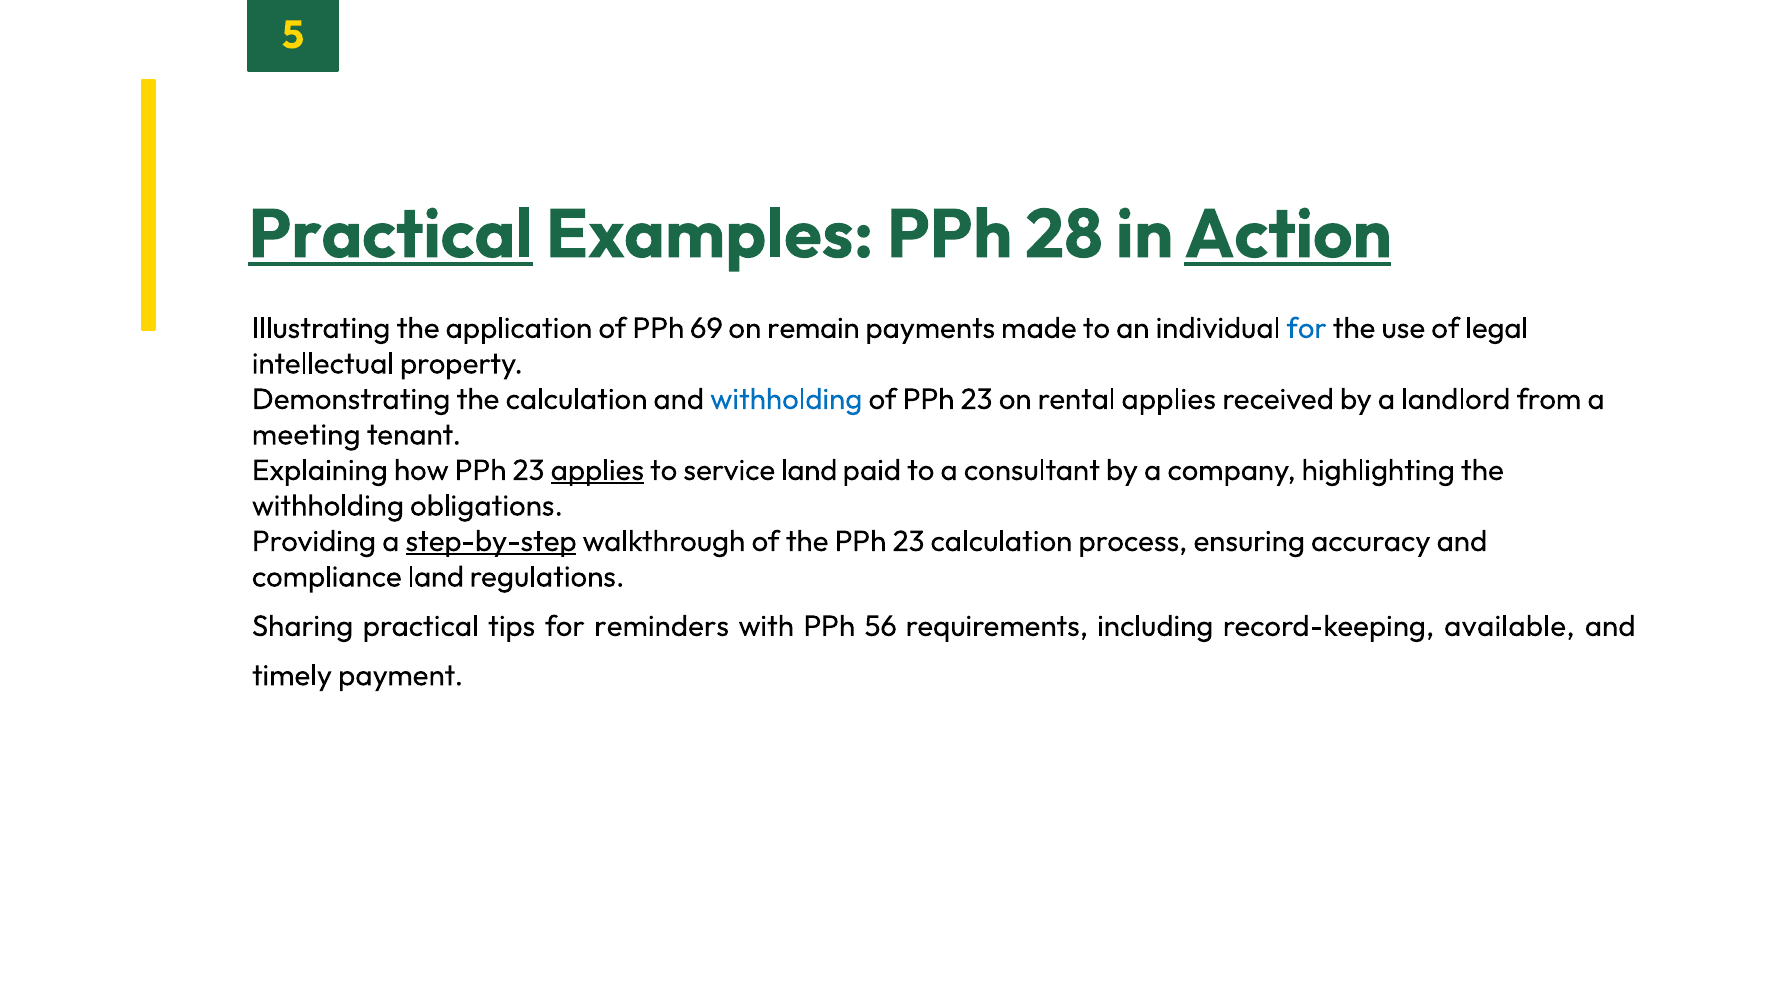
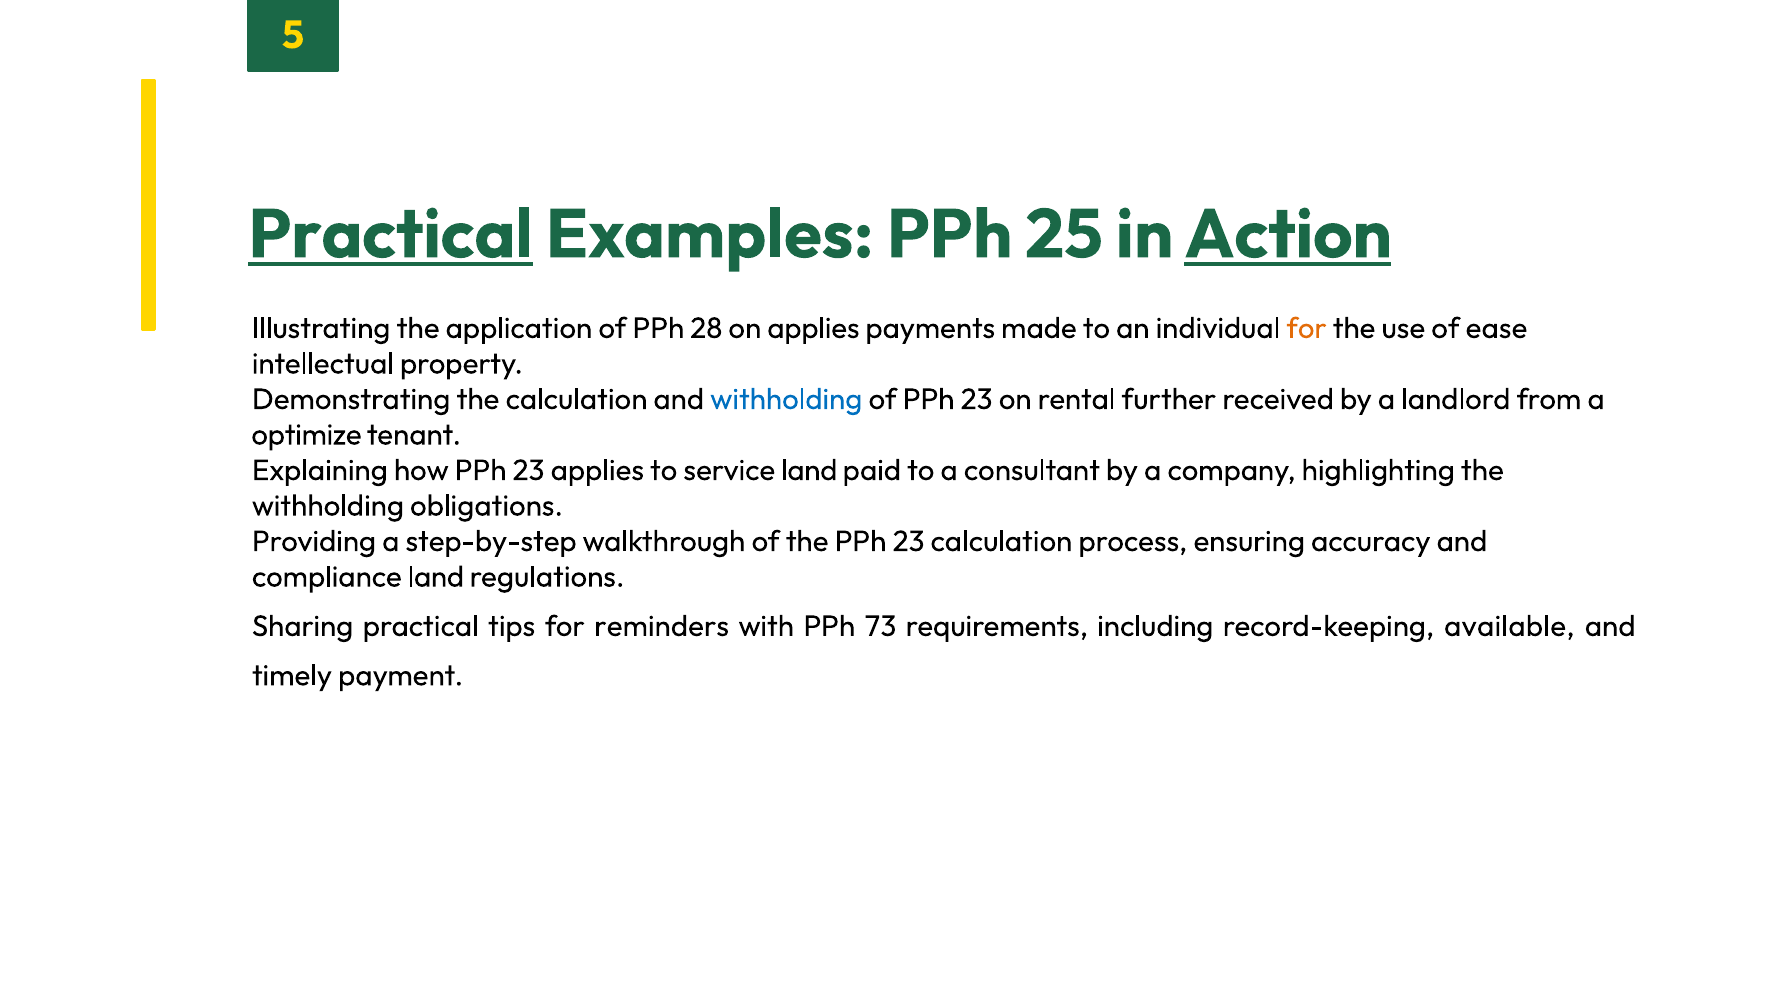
28: 28 -> 25 (1064, 235)
69: 69 -> 28 (706, 328)
on remain: remain -> applies (813, 328)
for colour: blue -> orange (1306, 328)
legal: legal -> ease (1496, 328)
rental applies: applies -> further (1169, 399)
meeting: meeting -> optimize (306, 435)
applies underline: present -> none (597, 470)
step-by-step underline: present -> none (491, 541)
56: 56 -> 73 (881, 626)
